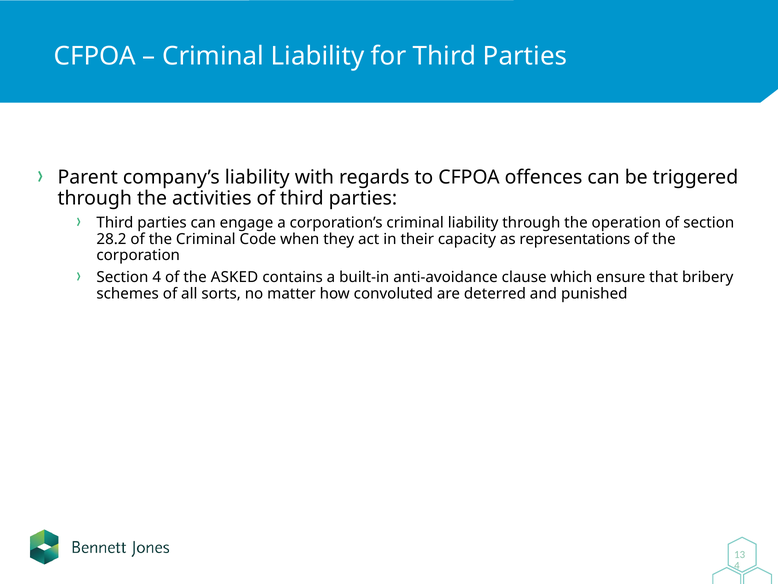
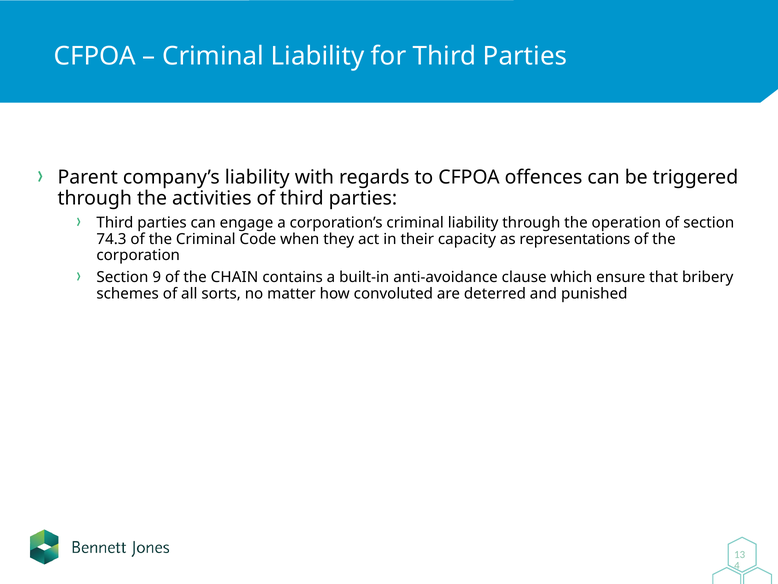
28.2: 28.2 -> 74.3 (111, 239)
Section 4: 4 -> 9 (157, 277)
ASKED: ASKED -> CHAIN (235, 277)
